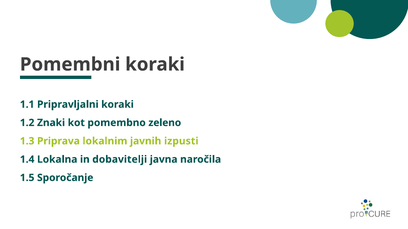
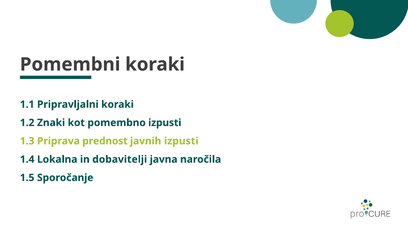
pomembno zeleno: zeleno -> izpusti (165, 123)
lokalnim: lokalnim -> prednost (105, 141)
